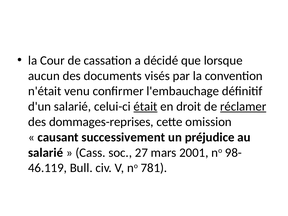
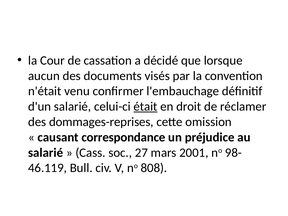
réclamer underline: present -> none (243, 107)
successivement: successivement -> correspondance (123, 137)
781: 781 -> 808 (154, 168)
